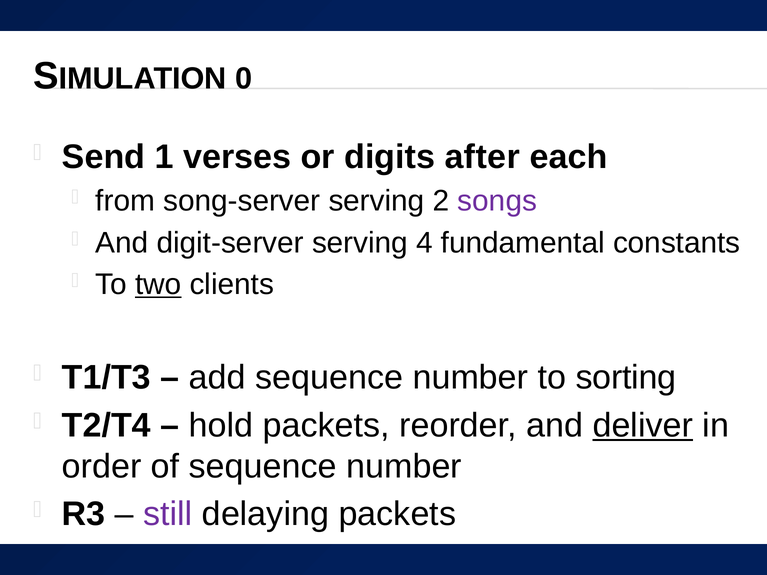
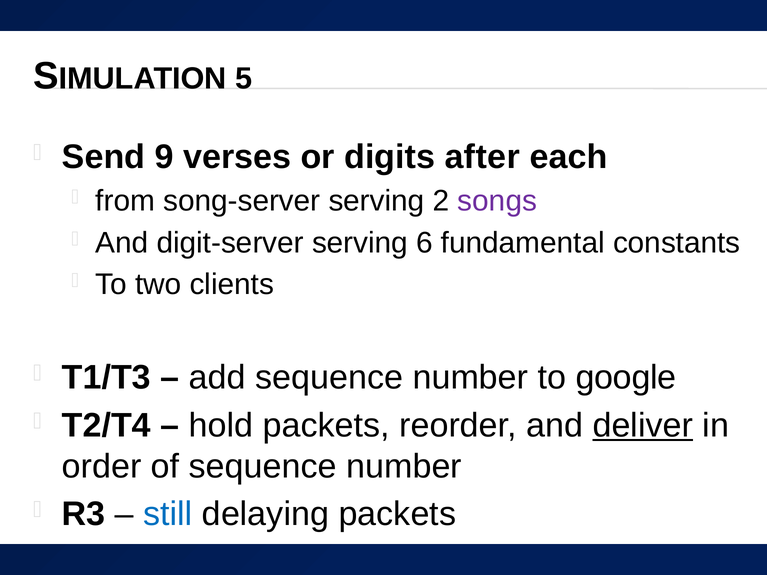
0: 0 -> 5 (244, 79)
1: 1 -> 9 (164, 157)
4: 4 -> 6 (424, 243)
two underline: present -> none (158, 285)
sorting: sorting -> google (626, 378)
still colour: purple -> blue (168, 514)
